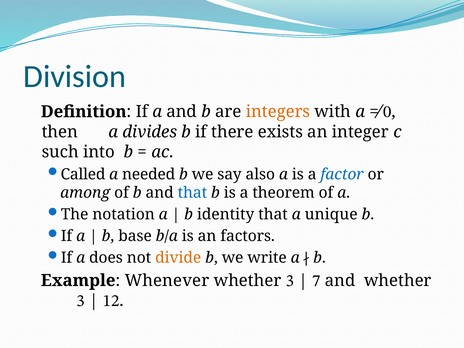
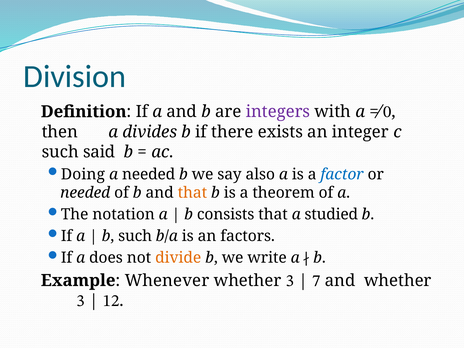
integers colour: orange -> purple (278, 112)
into: into -> said (99, 152)
Called: Called -> Doing (83, 174)
among: among -> needed (85, 193)
that colour: blue -> orange (192, 193)
identity: identity -> consists (226, 214)
unique: unique -> studied (331, 214)
b base: base -> such (135, 236)
